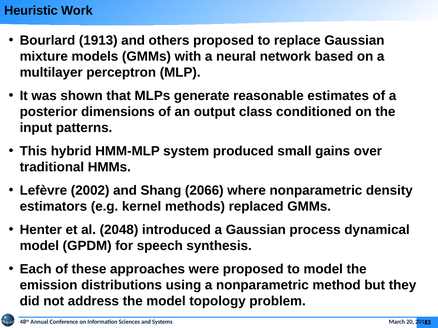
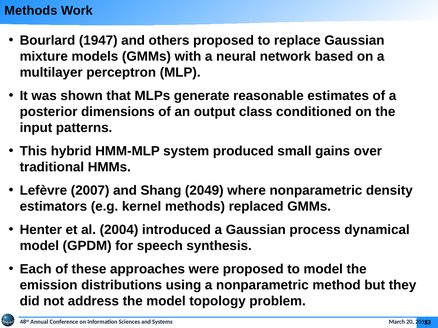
Heuristic: Heuristic -> Methods (31, 11)
1913: 1913 -> 1947 (98, 40)
2002: 2002 -> 2007 (90, 191)
2066: 2066 -> 2049 (204, 191)
2048: 2048 -> 2004 (119, 230)
